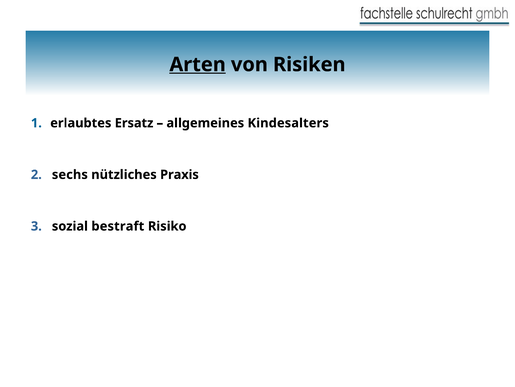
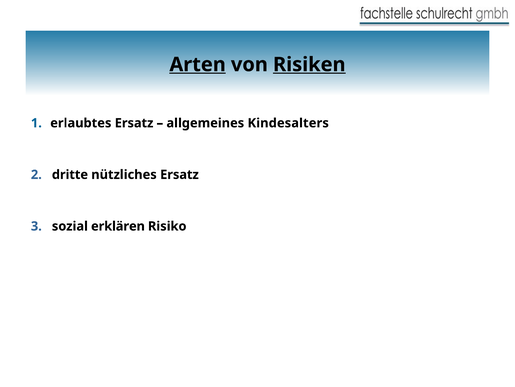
Risiken underline: none -> present (309, 64)
sechs: sechs -> dritte (70, 174)
nützliches Praxis: Praxis -> Ersatz (179, 174)
bestraft: bestraft -> erklären (118, 226)
